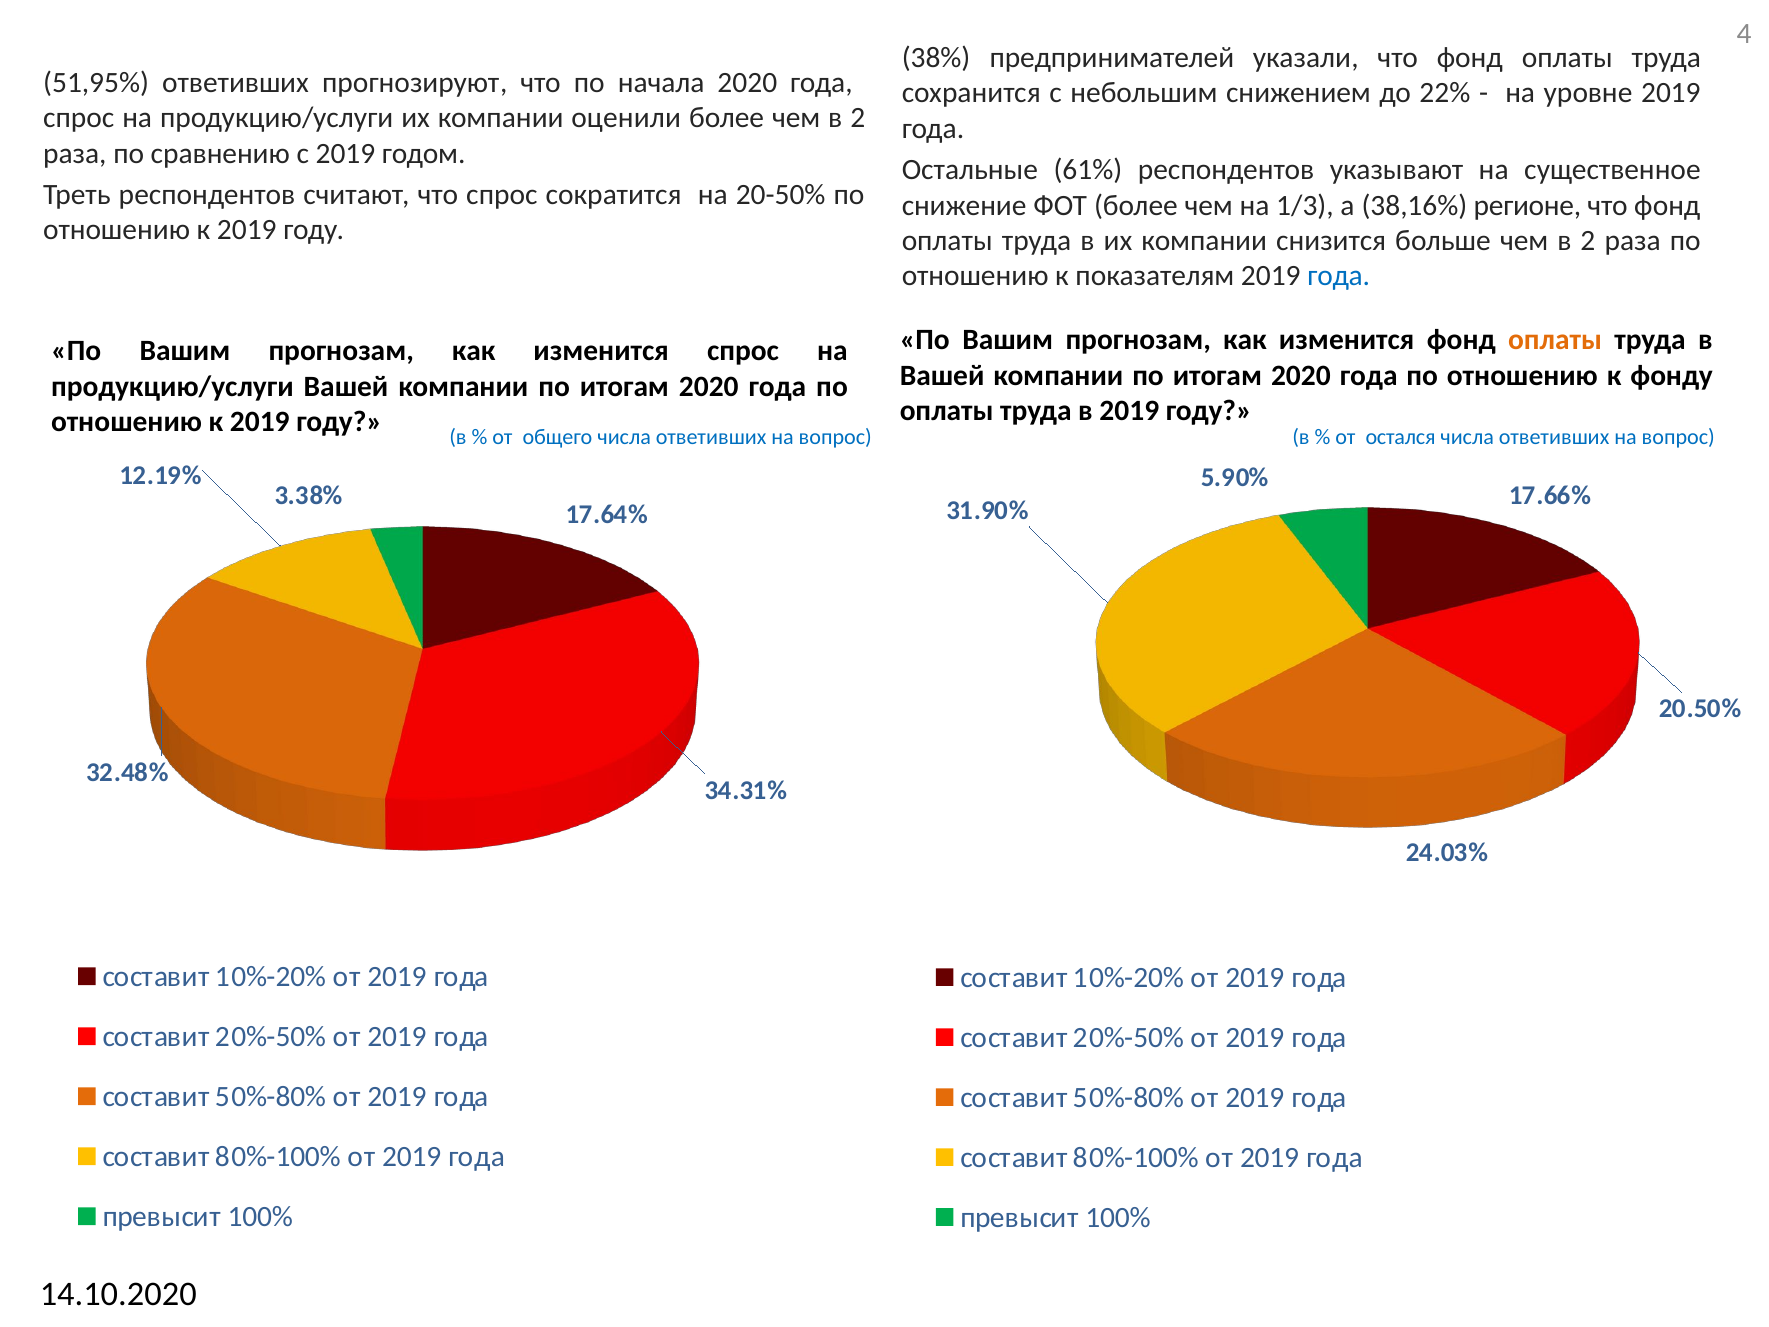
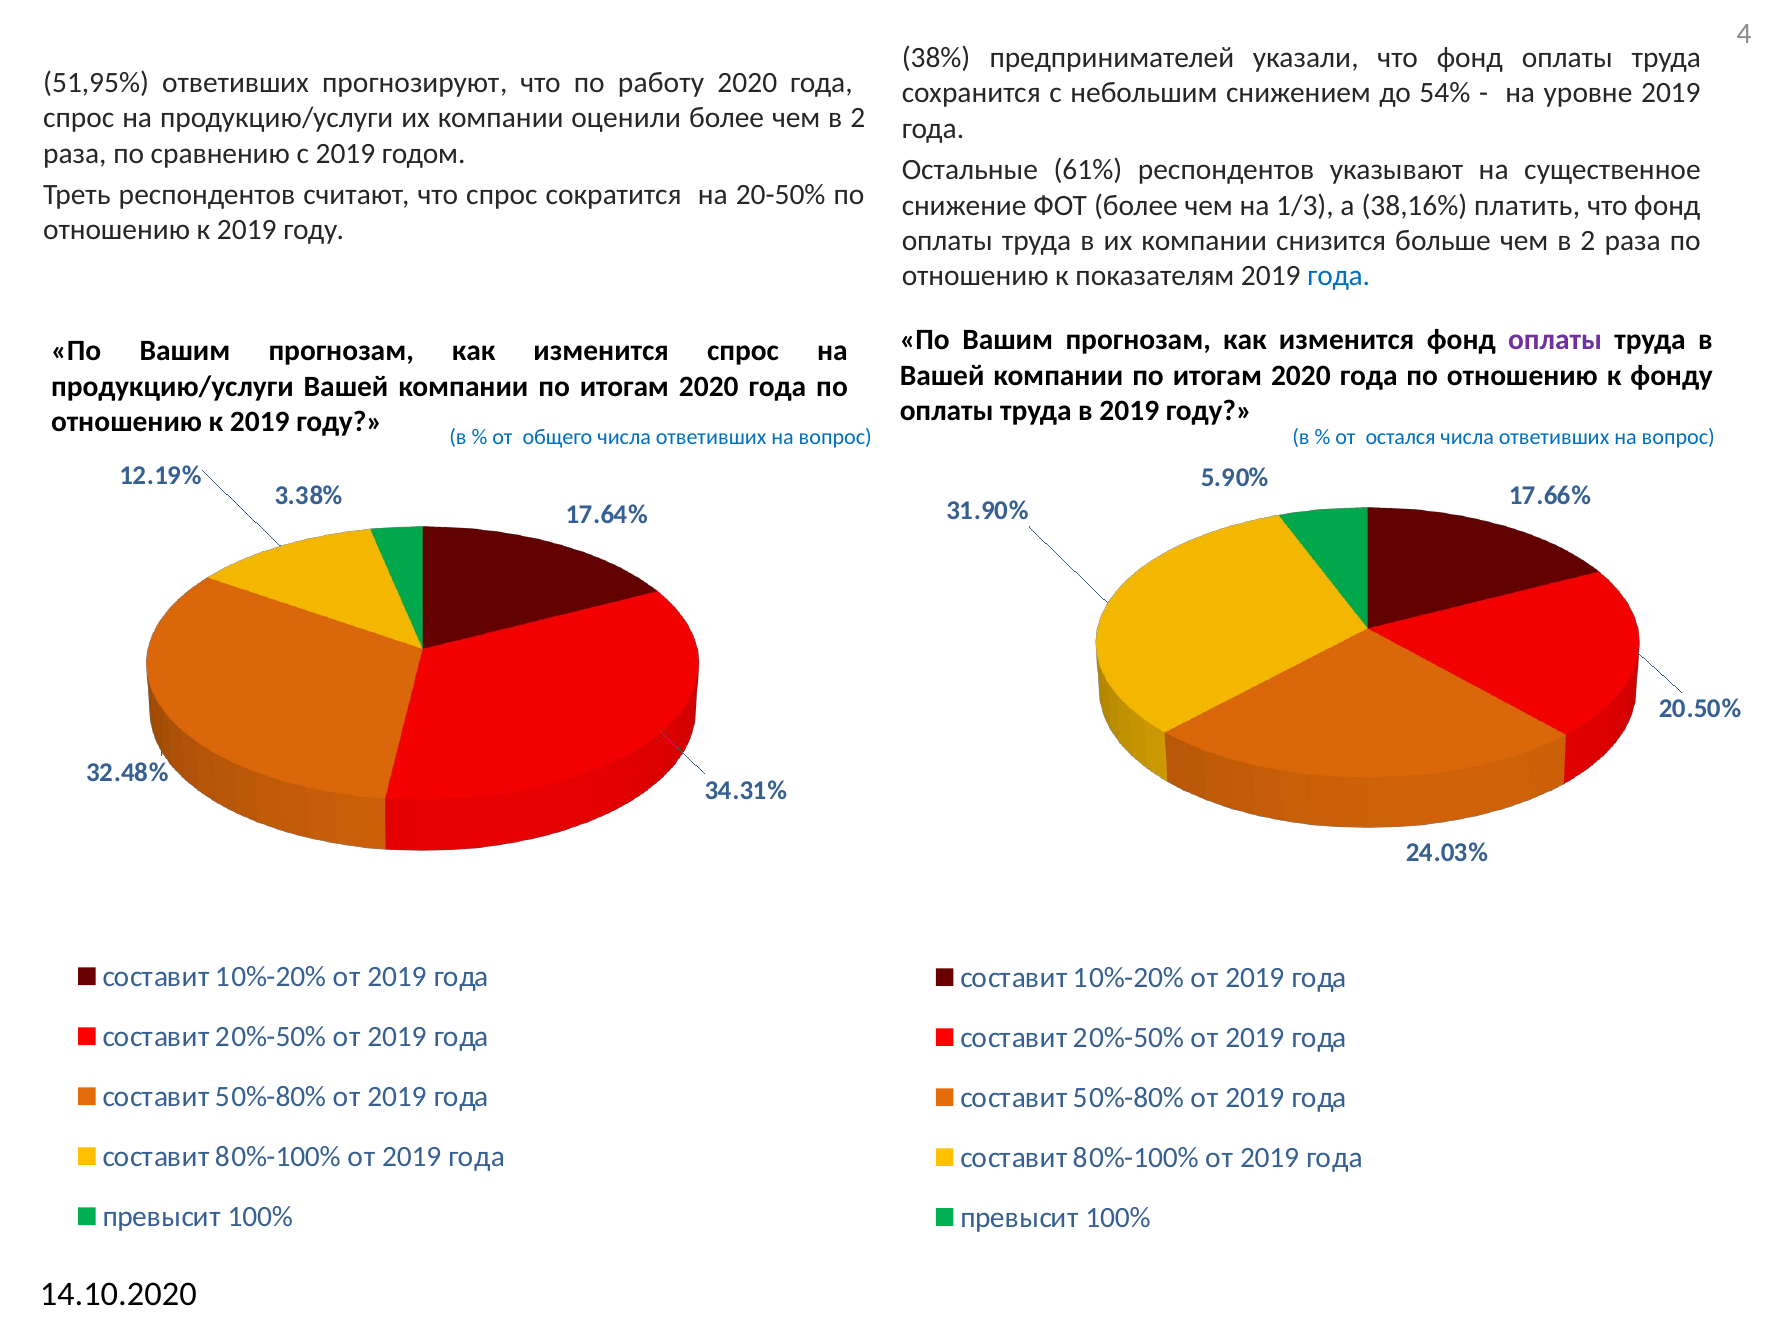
начала: начала -> работу (661, 83)
22%: 22% -> 54% (1445, 93)
регионе: регионе -> платить (1527, 205)
оплаты colour: orange -> purple (1555, 340)
